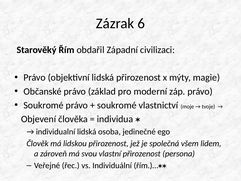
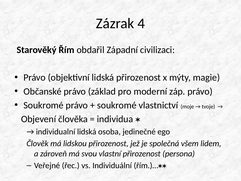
6: 6 -> 4 (141, 23)
